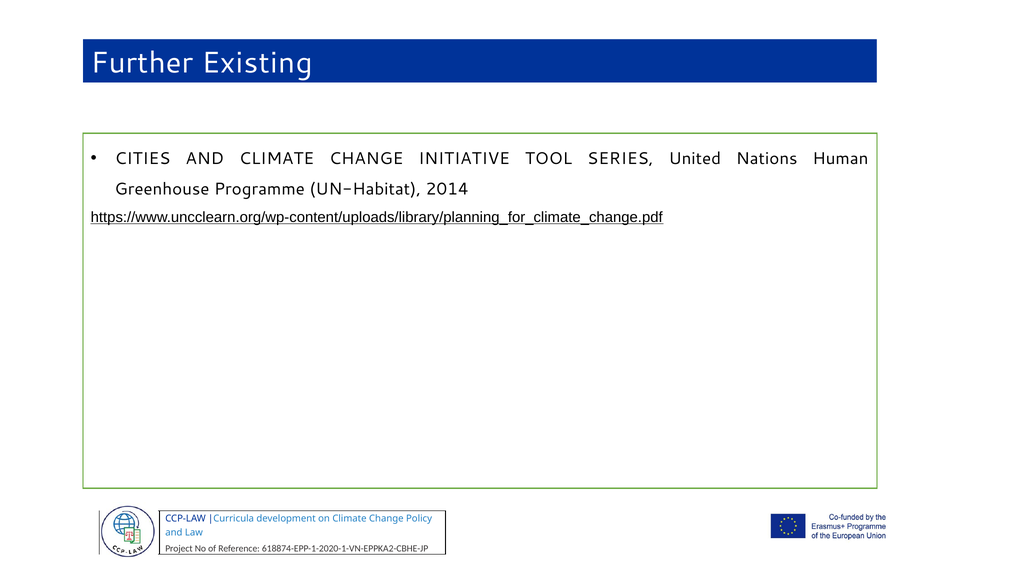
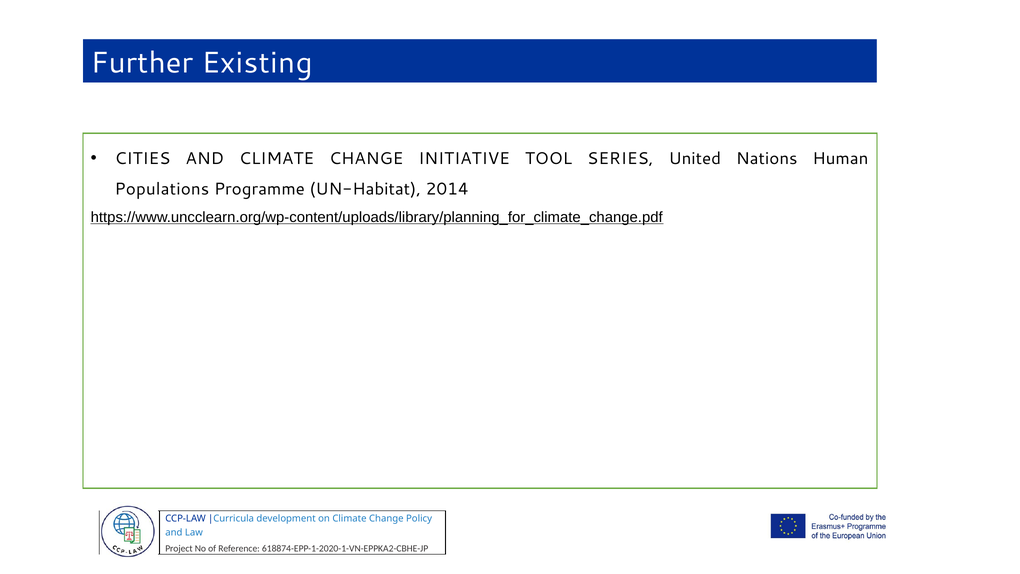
Greenhouse: Greenhouse -> Populations (162, 189)
